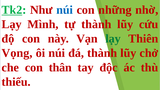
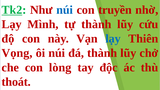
những: những -> truyền (115, 10)
lạy colour: green -> blue (113, 39)
thân: thân -> lòng (60, 67)
thiếu: thiếu -> thoát (16, 82)
